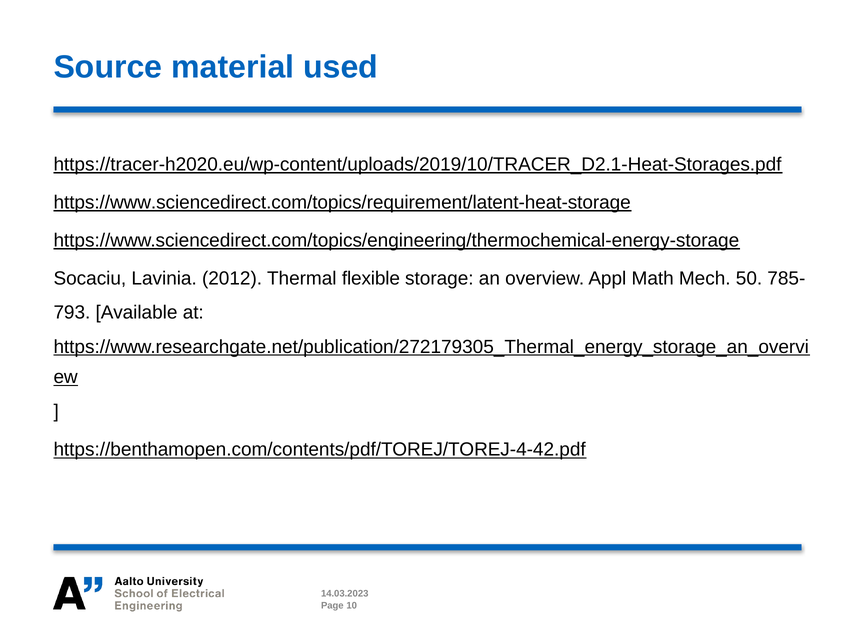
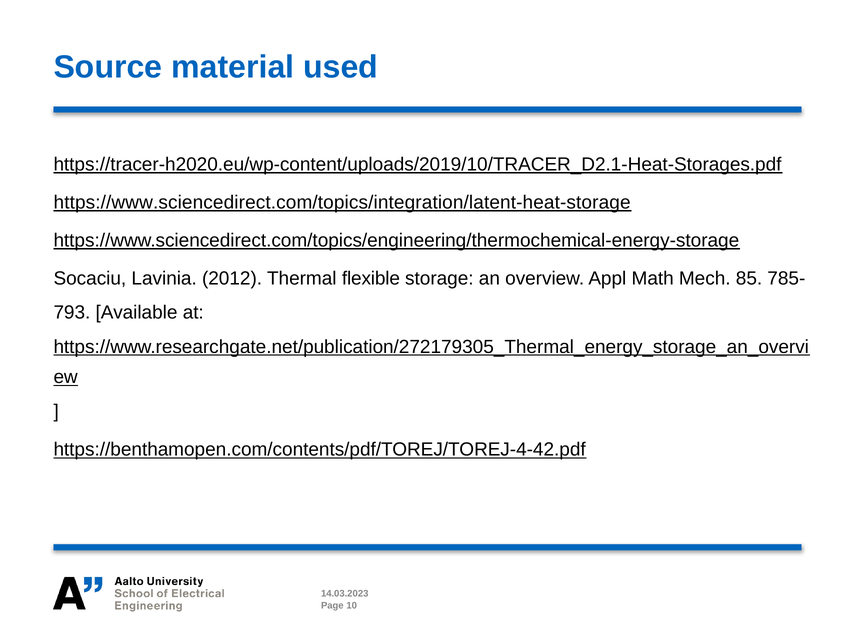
https://www.sciencedirect.com/topics/requirement/latent-heat-storage: https://www.sciencedirect.com/topics/requirement/latent-heat-storage -> https://www.sciencedirect.com/topics/integration/latent-heat-storage (342, 202)
50: 50 -> 85 (749, 278)
